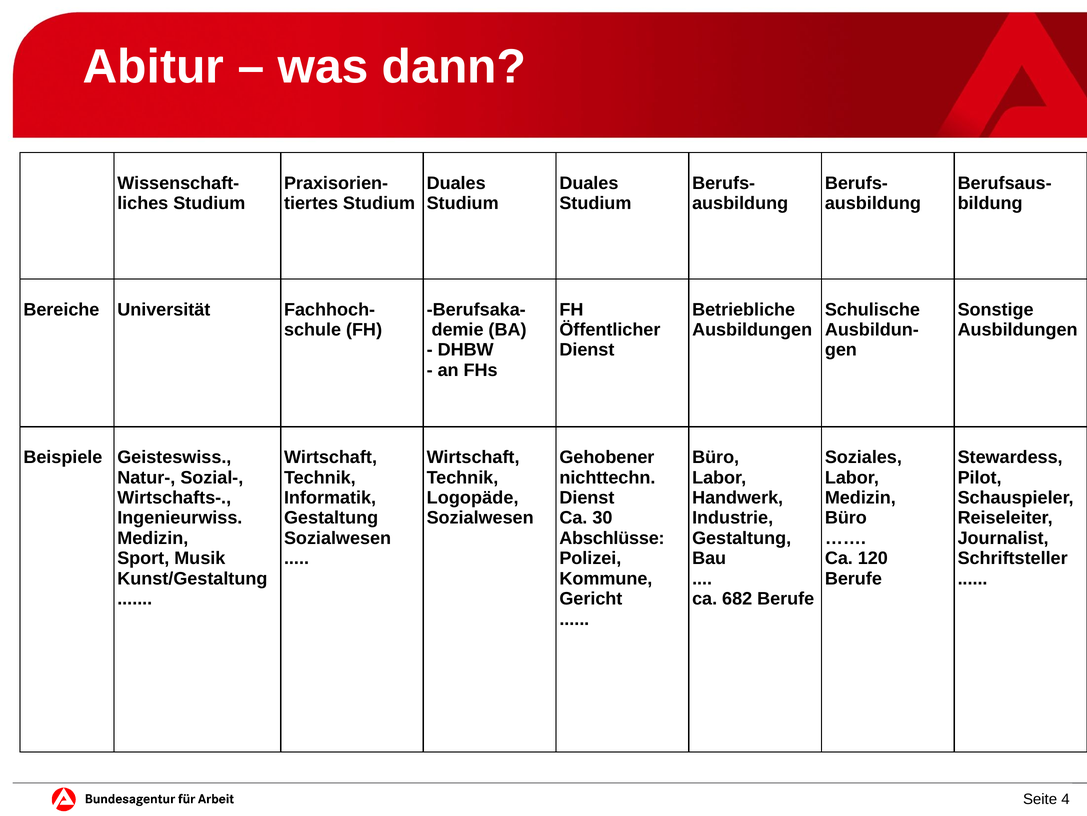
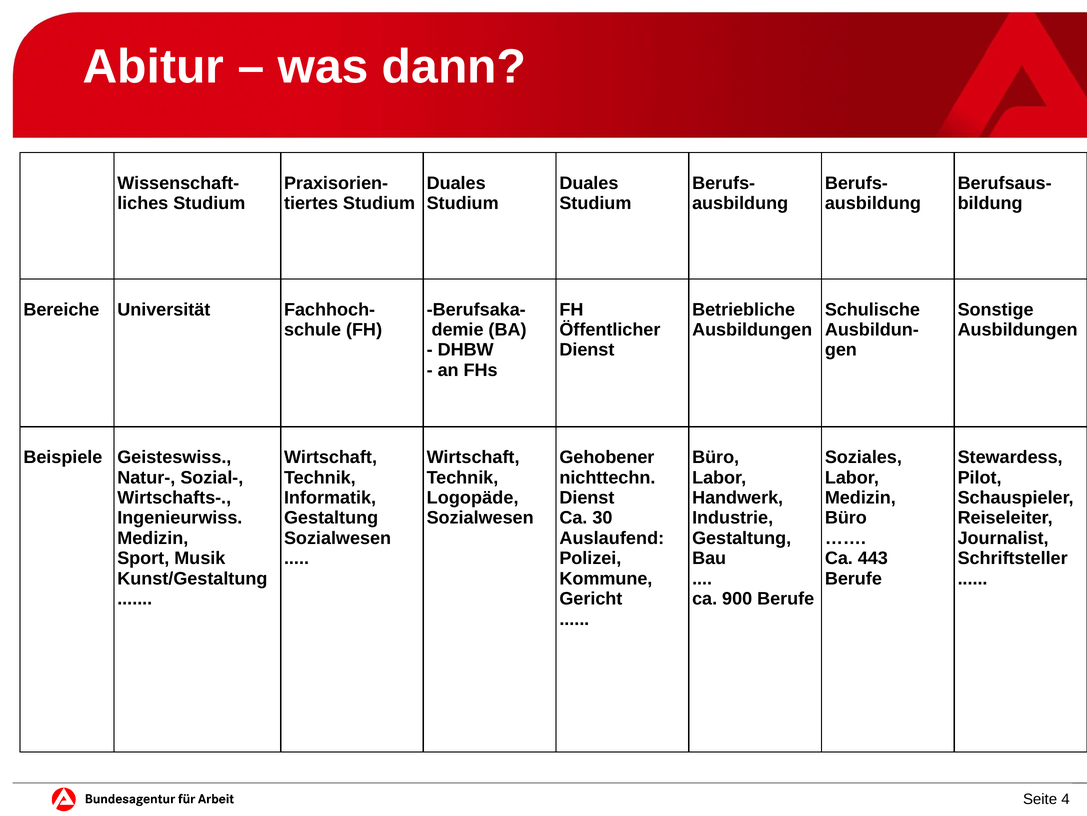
Abschlüsse: Abschlüsse -> Auslaufend (612, 538)
120: 120 -> 443 (873, 558)
682: 682 -> 900 (737, 599)
